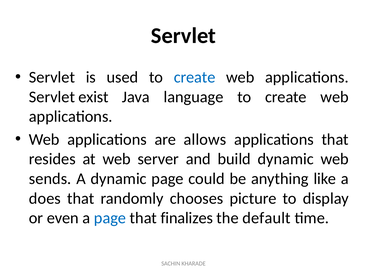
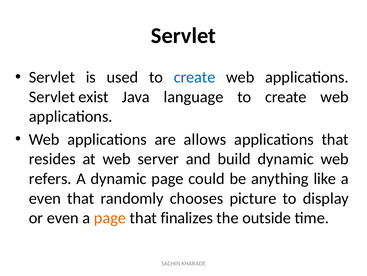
sends: sends -> refers (50, 178)
does: does -> even (45, 198)
page colour: blue -> orange (110, 217)
default: default -> outside (267, 217)
